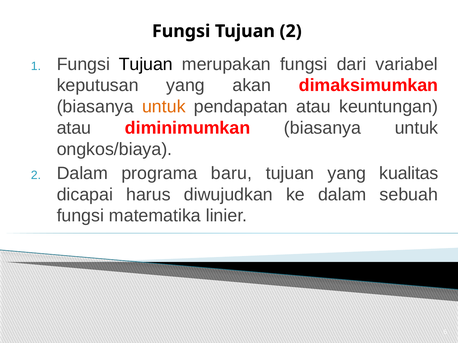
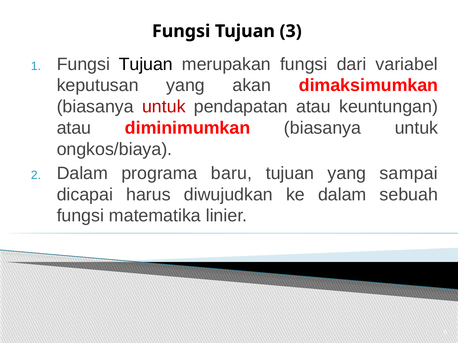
Tujuan 2: 2 -> 3 (291, 31)
untuk colour: orange -> red (164, 107)
kualitas: kualitas -> sampai (409, 173)
